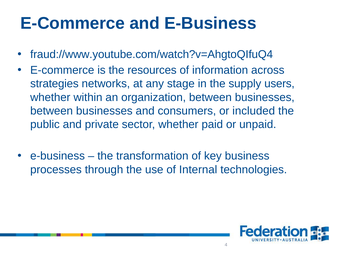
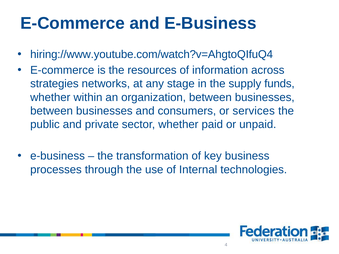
fraud://www.youtube.com/watch?v=AhgtoQIfuQ4: fraud://www.youtube.com/watch?v=AhgtoQIfuQ4 -> hiring://www.youtube.com/watch?v=AhgtoQIfuQ4 (152, 54)
users: users -> funds (279, 84)
included: included -> services (254, 111)
